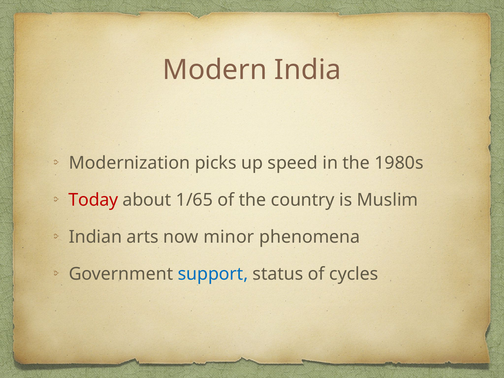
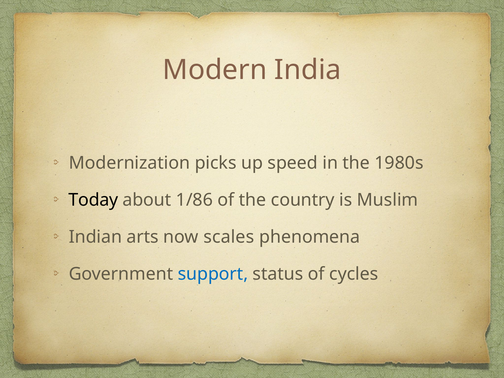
Today colour: red -> black (93, 200)
1/65: 1/65 -> 1/86 (194, 200)
minor: minor -> scales (229, 237)
